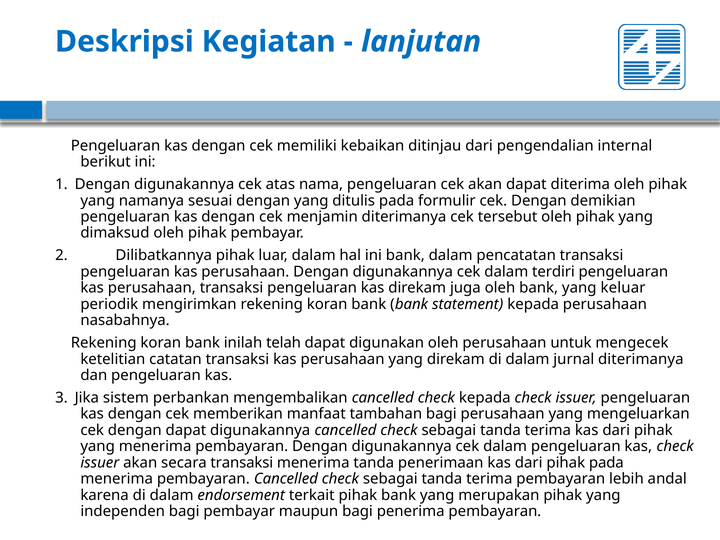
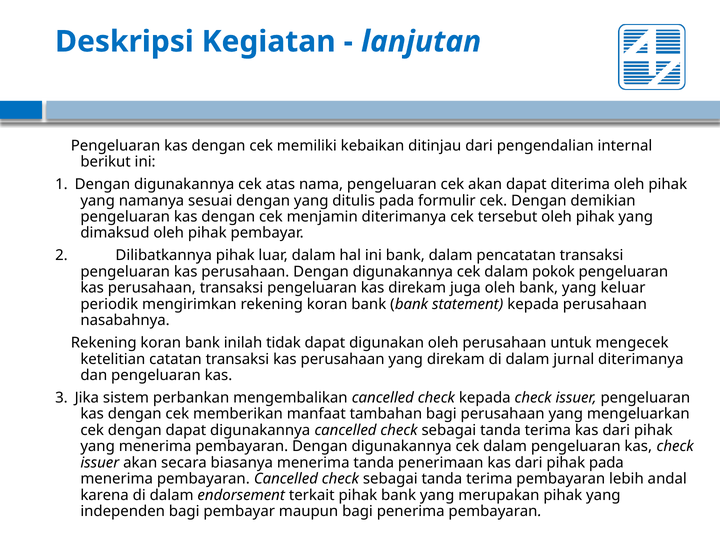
terdiri: terdiri -> pokok (553, 272)
telah: telah -> tidak (283, 343)
secara transaksi: transaksi -> biasanya (242, 463)
